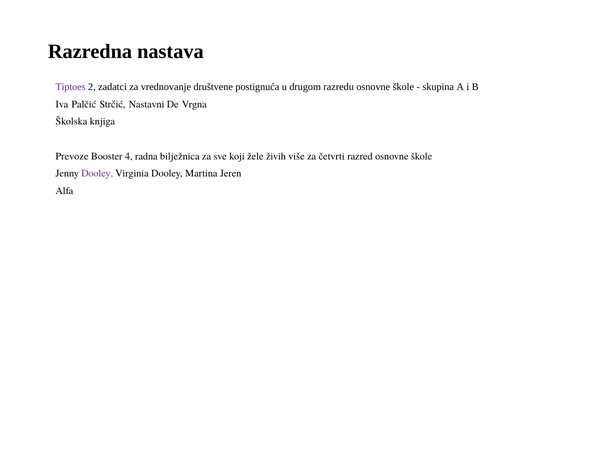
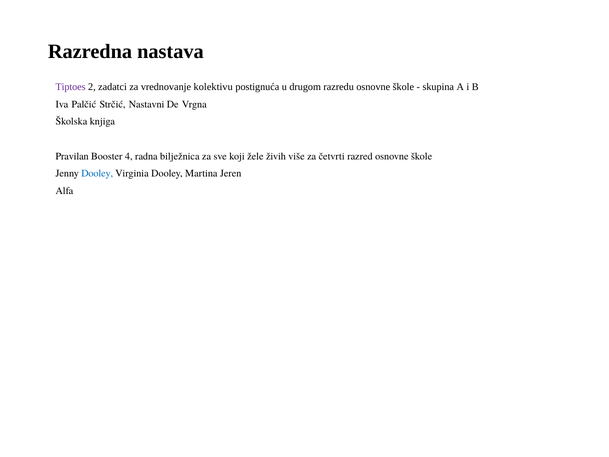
društvene: društvene -> kolektivu (213, 87)
Prevoze: Prevoze -> Pravilan (72, 156)
Dooley colour: purple -> blue (97, 173)
